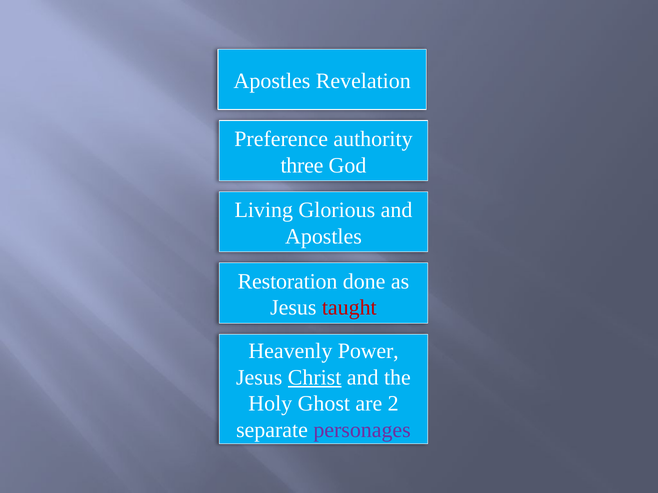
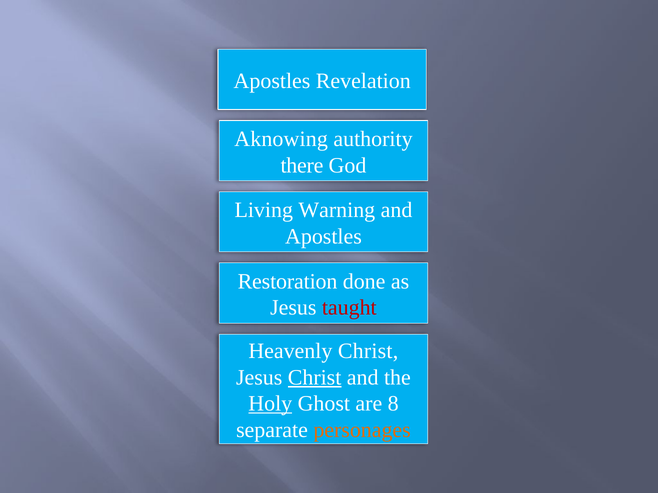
Preference: Preference -> Aknowing (281, 139)
three: three -> there (302, 165)
Glorious: Glorious -> Warning (337, 210)
Heavenly Power: Power -> Christ (368, 351)
Holy underline: none -> present (270, 404)
2: 2 -> 8 (393, 404)
personages colour: purple -> orange (362, 430)
